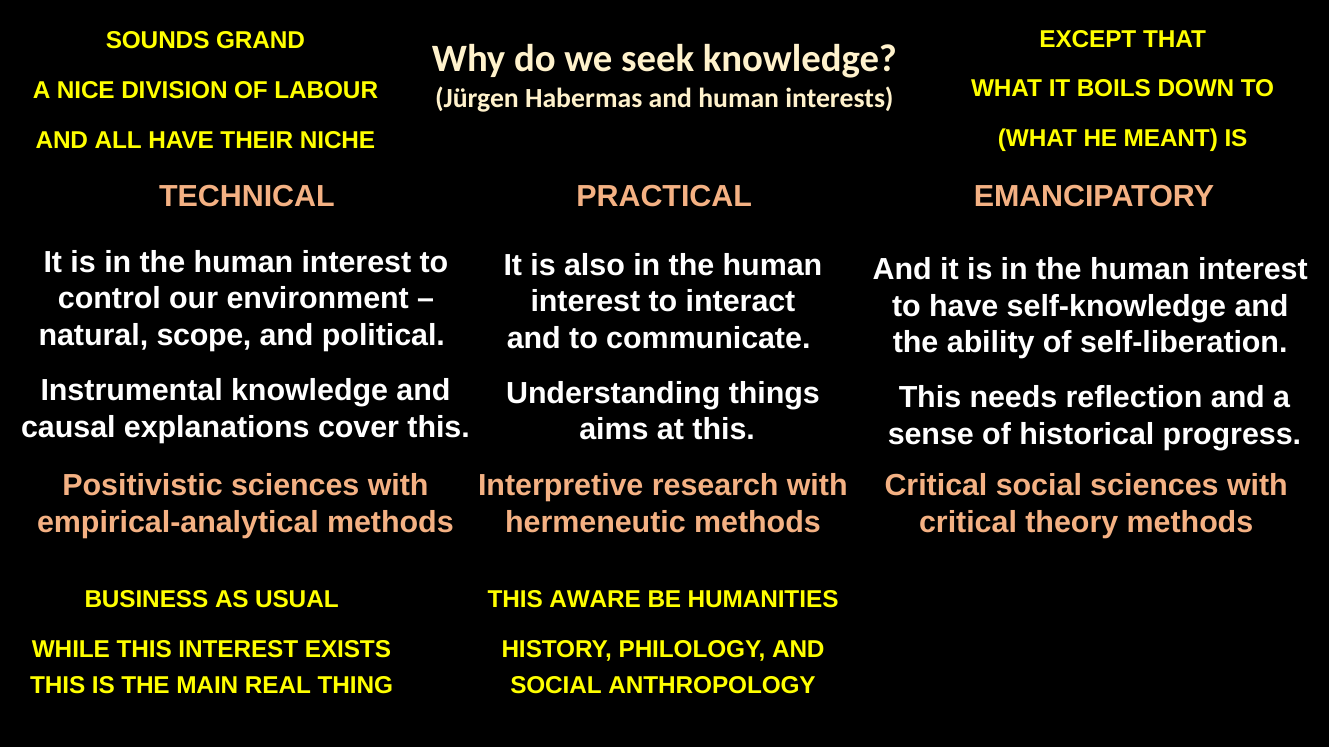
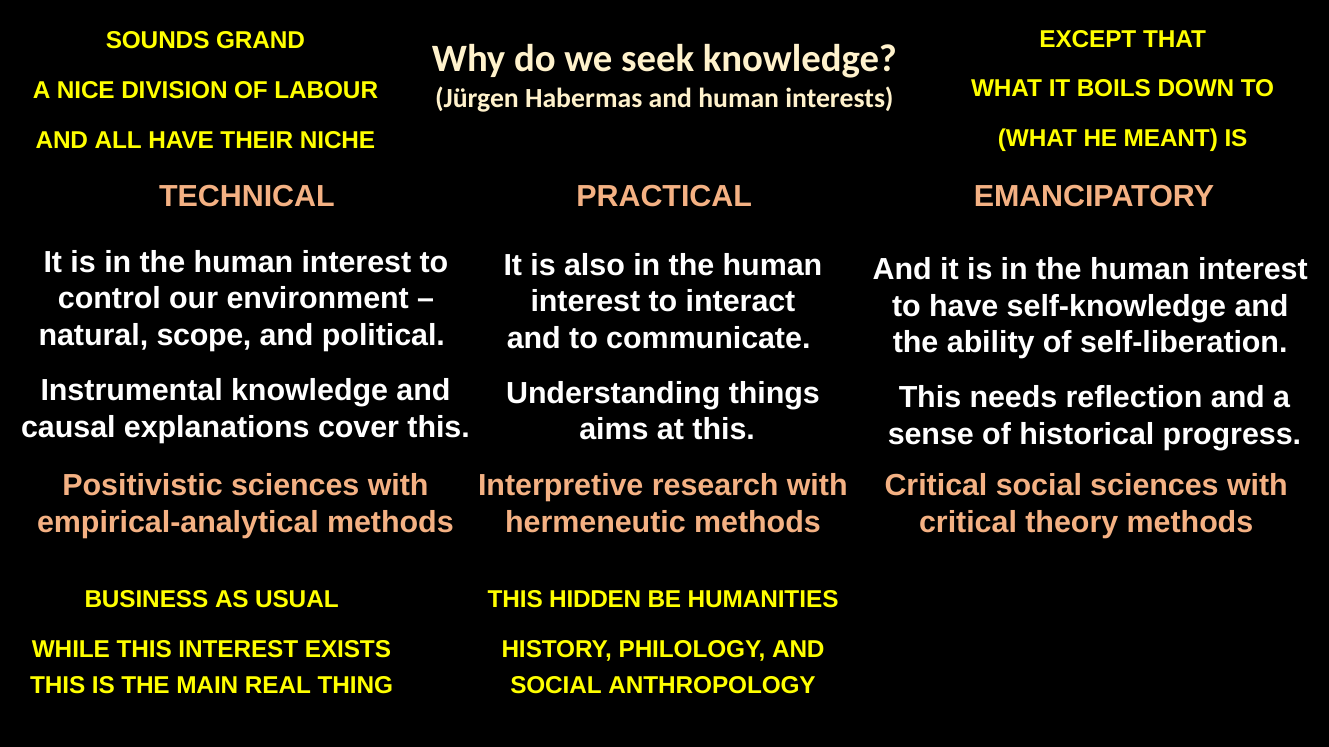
AWARE: AWARE -> HIDDEN (595, 600)
